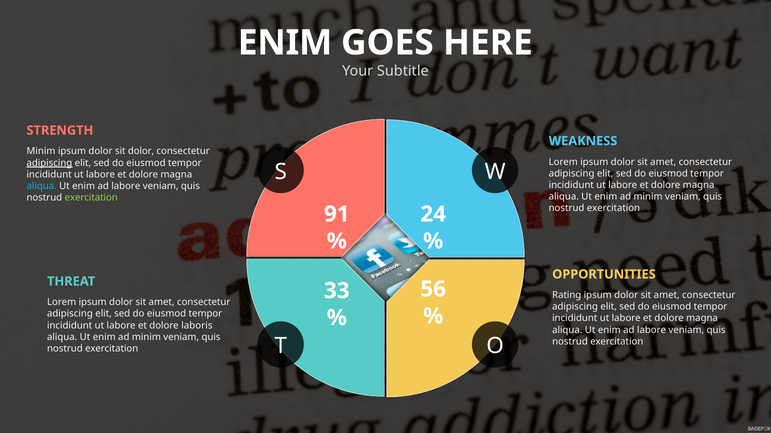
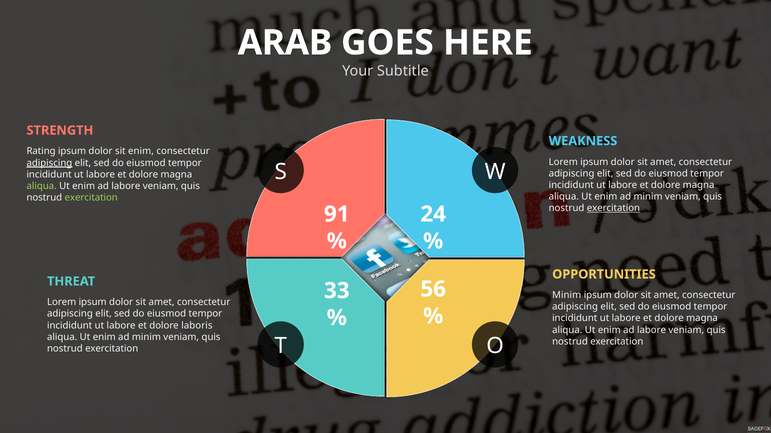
ENIM: ENIM -> ARAB (285, 43)
Minim: Minim -> Rating (41, 152)
sit dolor: dolor -> enim (141, 152)
aliqua colour: light blue -> light green (42, 186)
exercitation underline: none -> present (613, 208)
Rating: Rating -> Minim (567, 296)
